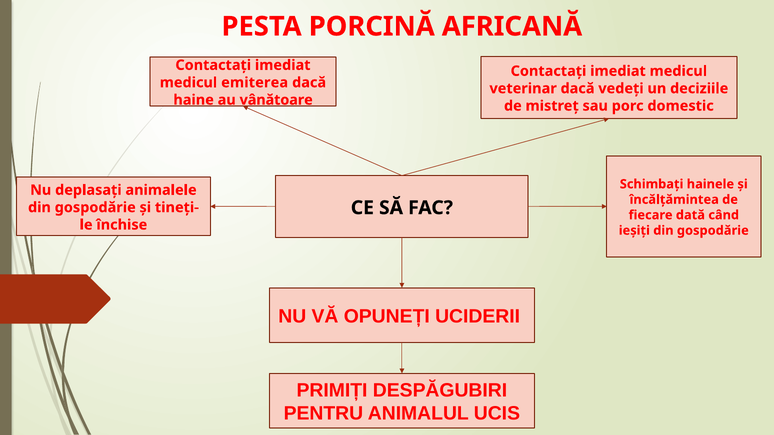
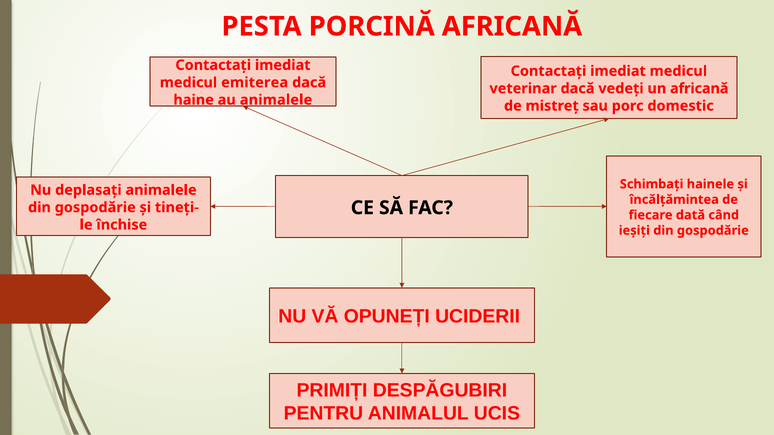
un deciziile: deciziile -> africană (699, 89)
au vânătoare: vânătoare -> animalele (276, 100)
